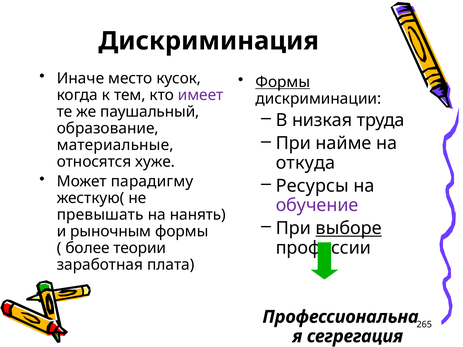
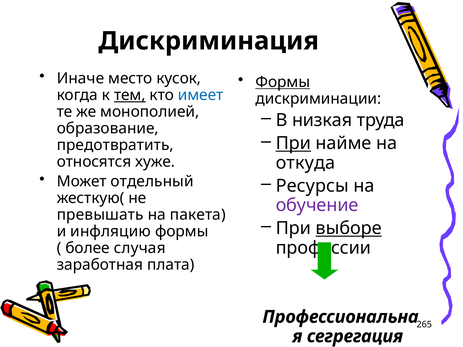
тем underline: none -> present (130, 95)
имеет colour: purple -> blue (201, 95)
паушальный: паушальный -> монополией (150, 112)
При underline: none -> present (293, 143)
материальные: материальные -> предотвратить (115, 145)
парадигму: парадигму -> отдельный (152, 182)
нанять: нанять -> пакета (198, 215)
рыночным: рыночным -> инфляцию (111, 232)
теории: теории -> случая (140, 248)
